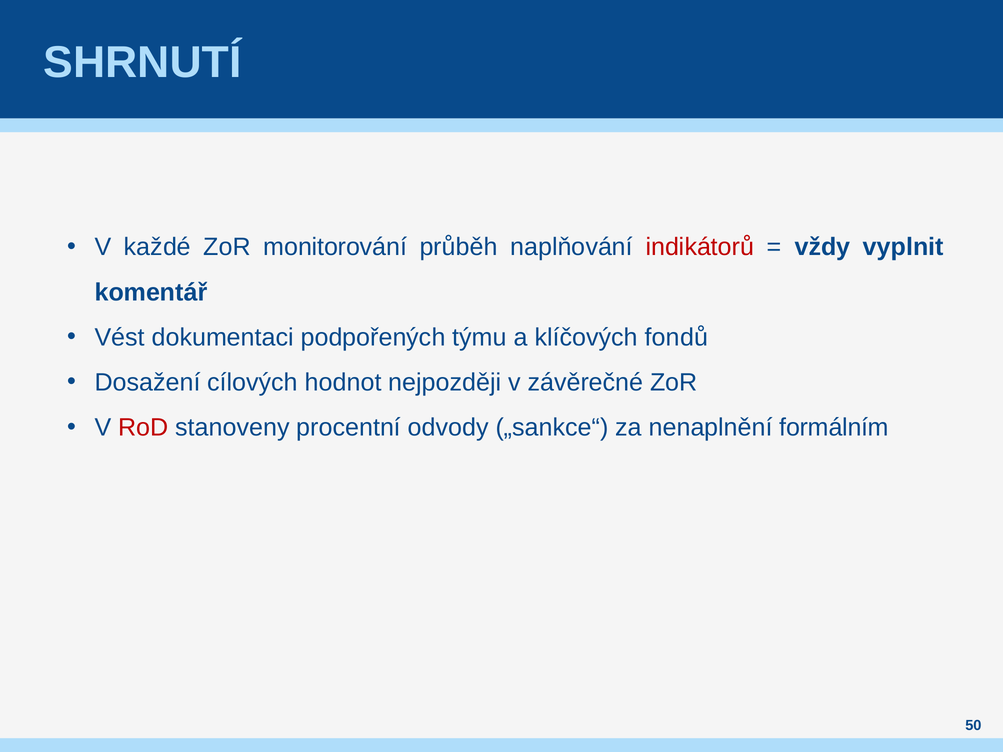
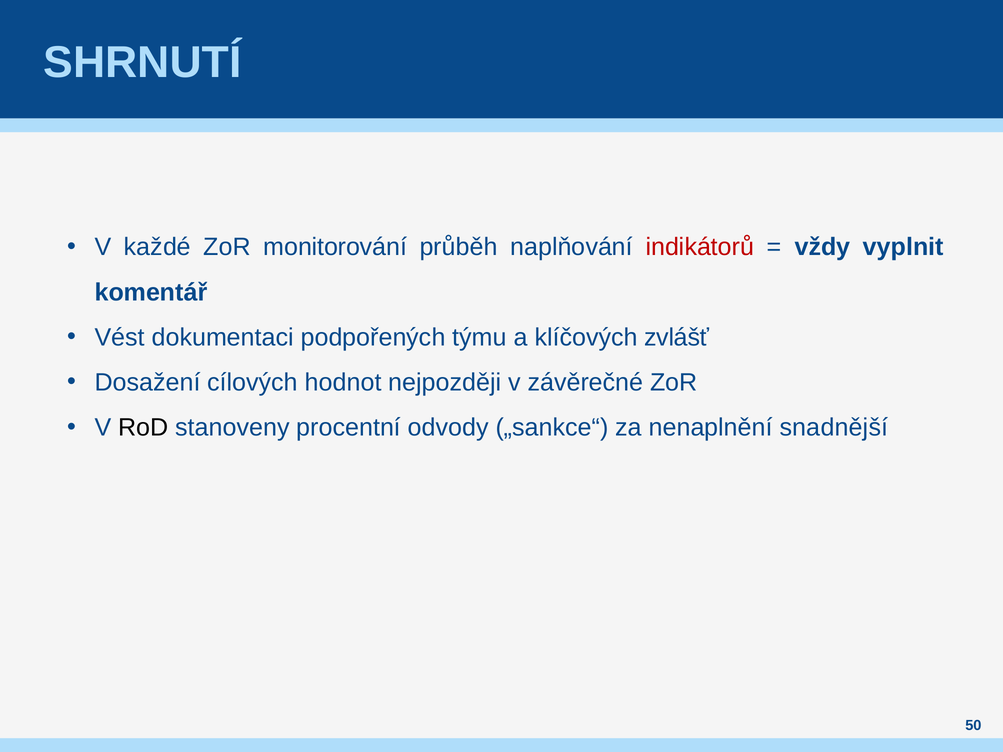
fondů: fondů -> zvlášť (677, 338)
RoD colour: red -> black (143, 428)
formálním: formálním -> snadnější (834, 428)
